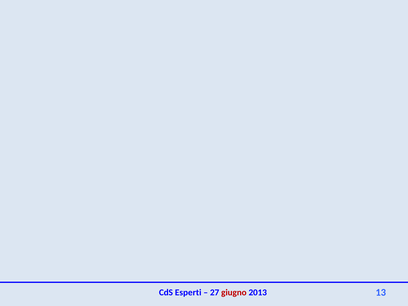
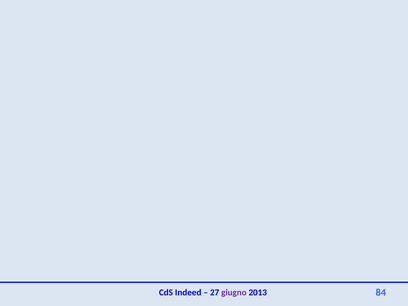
Esperti: Esperti -> Indeed (188, 292)
giugno colour: red -> purple (234, 292)
13: 13 -> 84 (381, 292)
